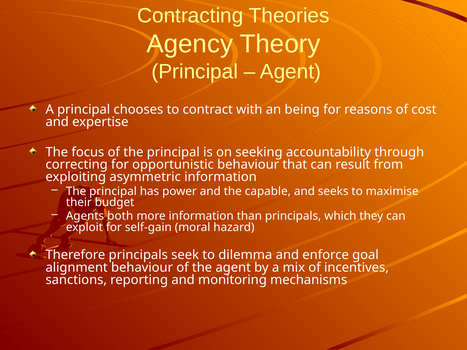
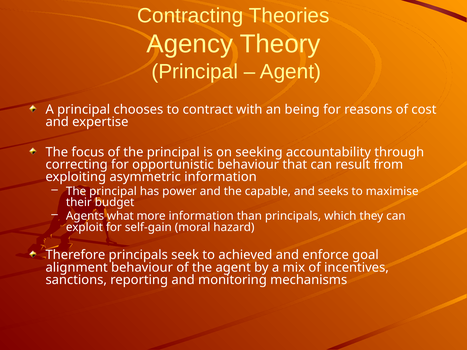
both: both -> what (120, 216)
dilemma: dilemma -> achieved (245, 255)
